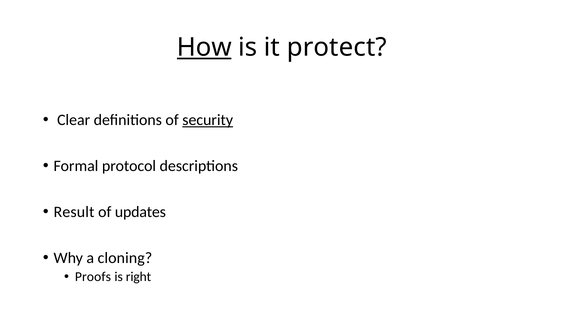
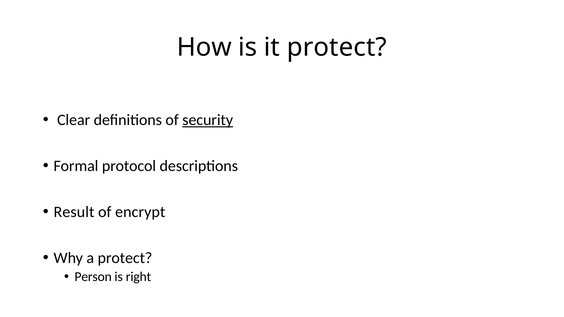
How underline: present -> none (204, 47)
updates: updates -> encrypt (140, 212)
a cloning: cloning -> protect (125, 258)
Proofs: Proofs -> Person (93, 277)
